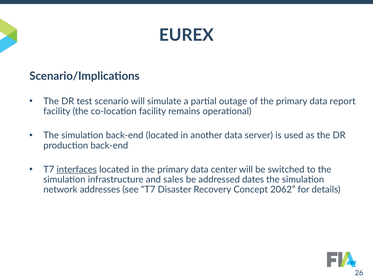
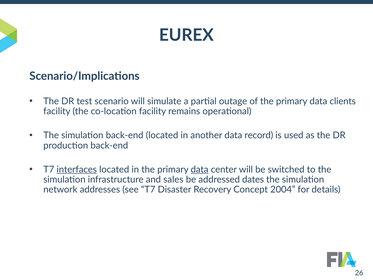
report: report -> clients (343, 101)
server: server -> record (259, 135)
data underline: none -> present (200, 169)
2062: 2062 -> 2004 (283, 189)
